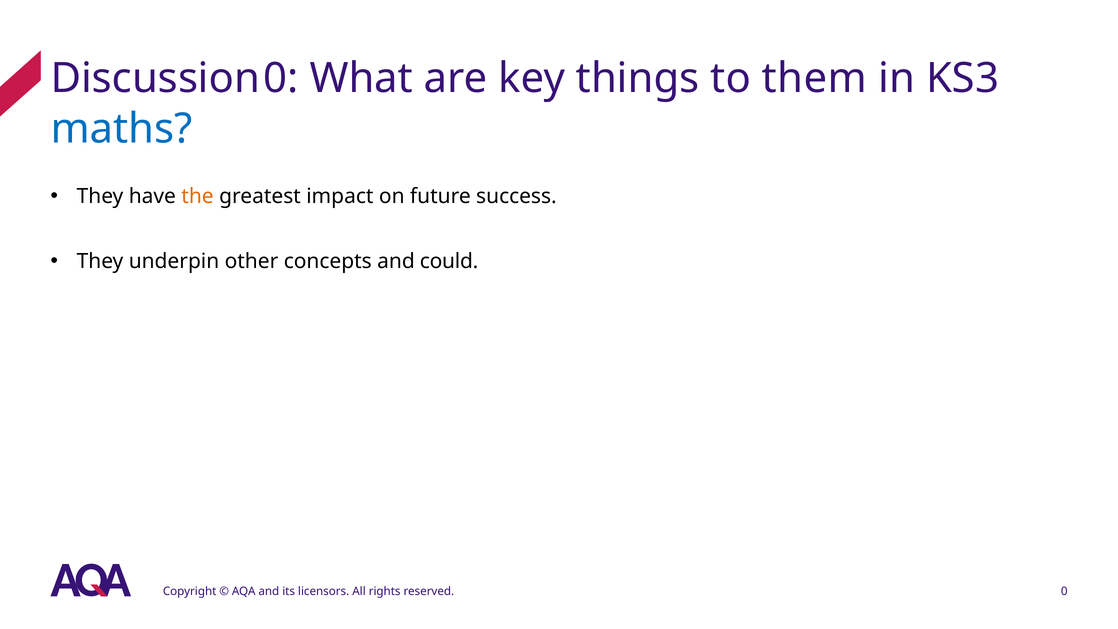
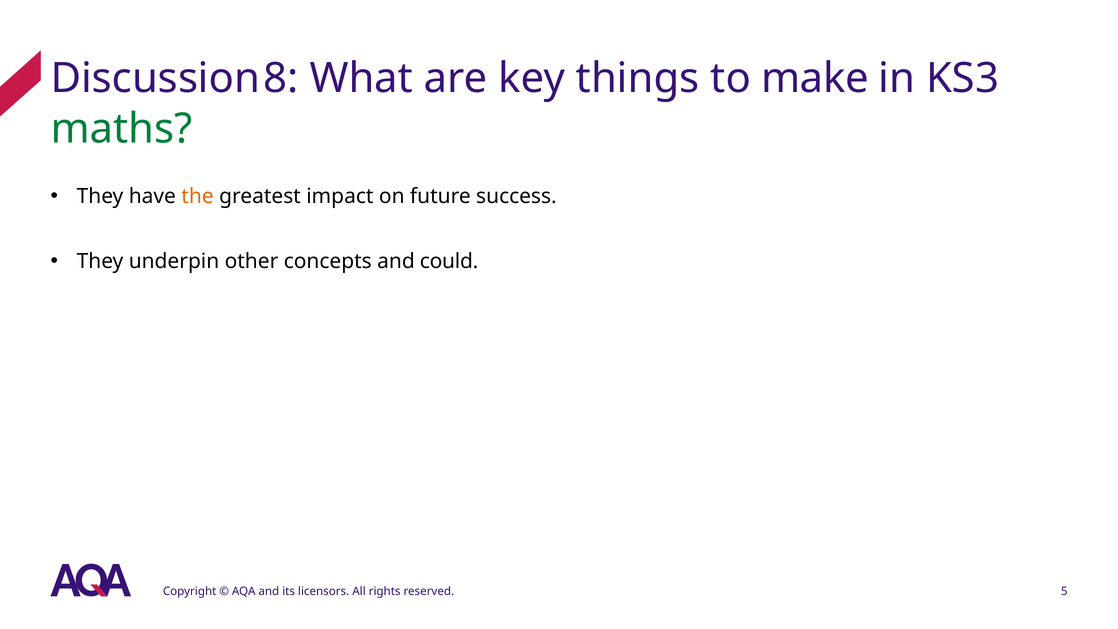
Discussion 0: 0 -> 8 (281, 78)
them: them -> make (815, 78)
maths colour: blue -> green (121, 129)
reserved 0: 0 -> 5 (1064, 591)
